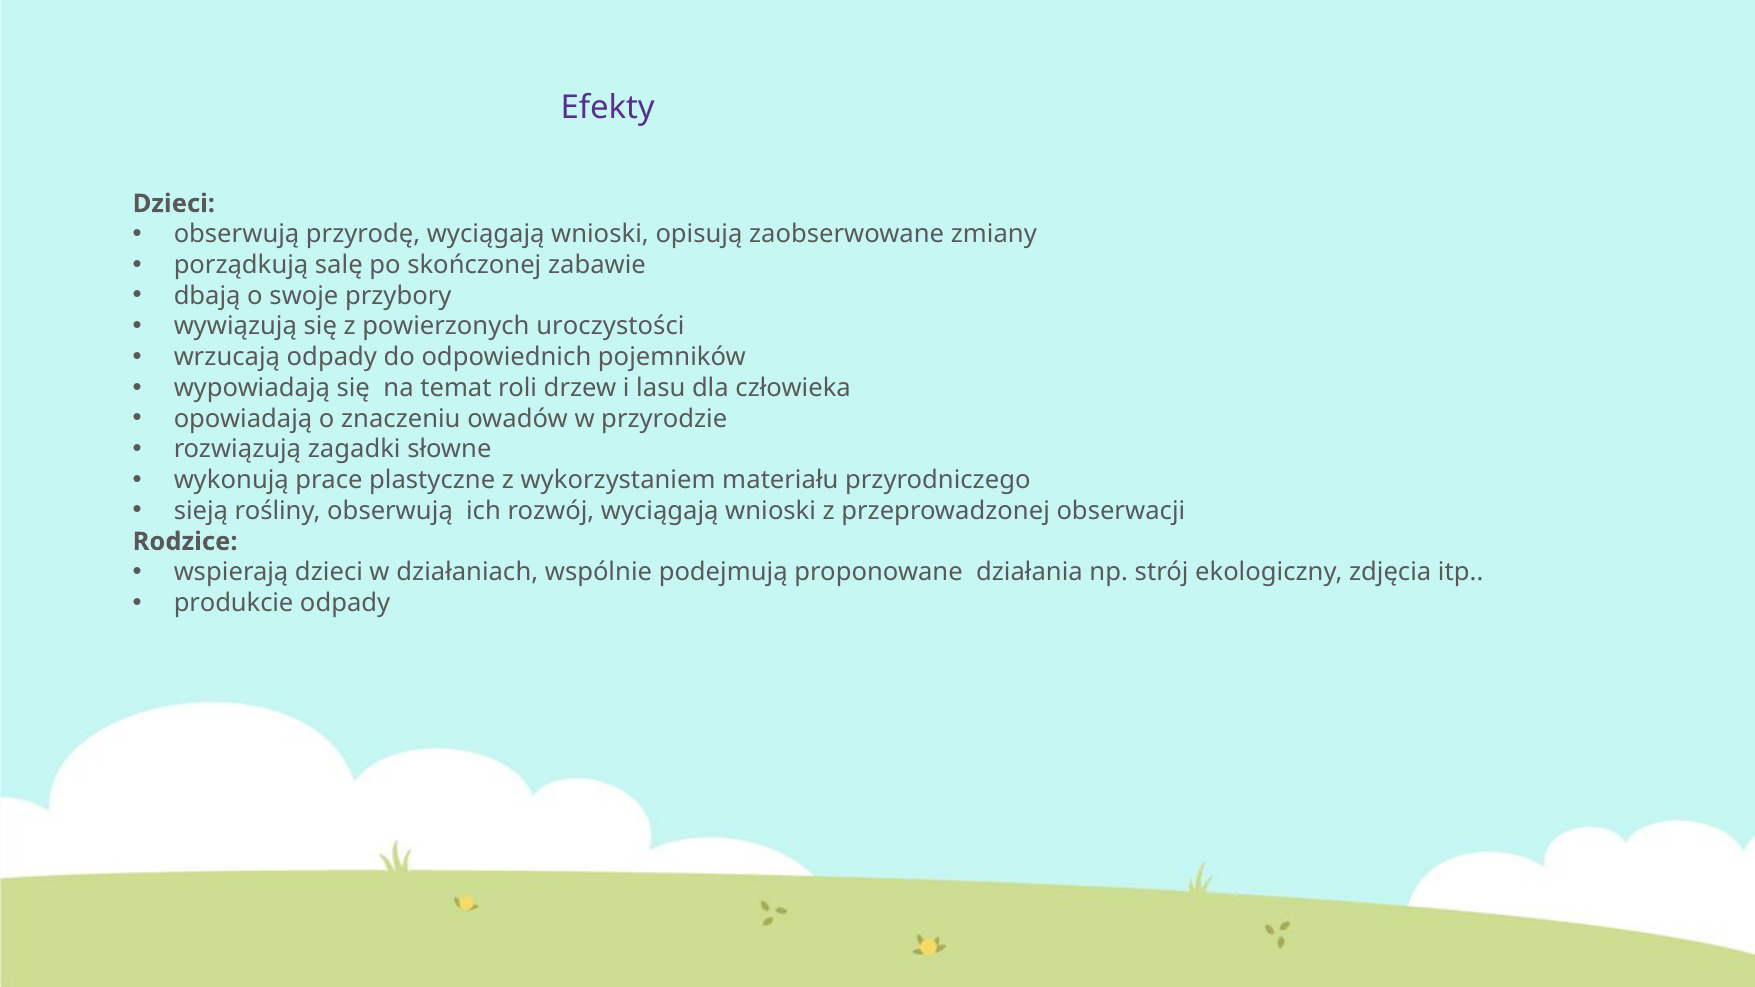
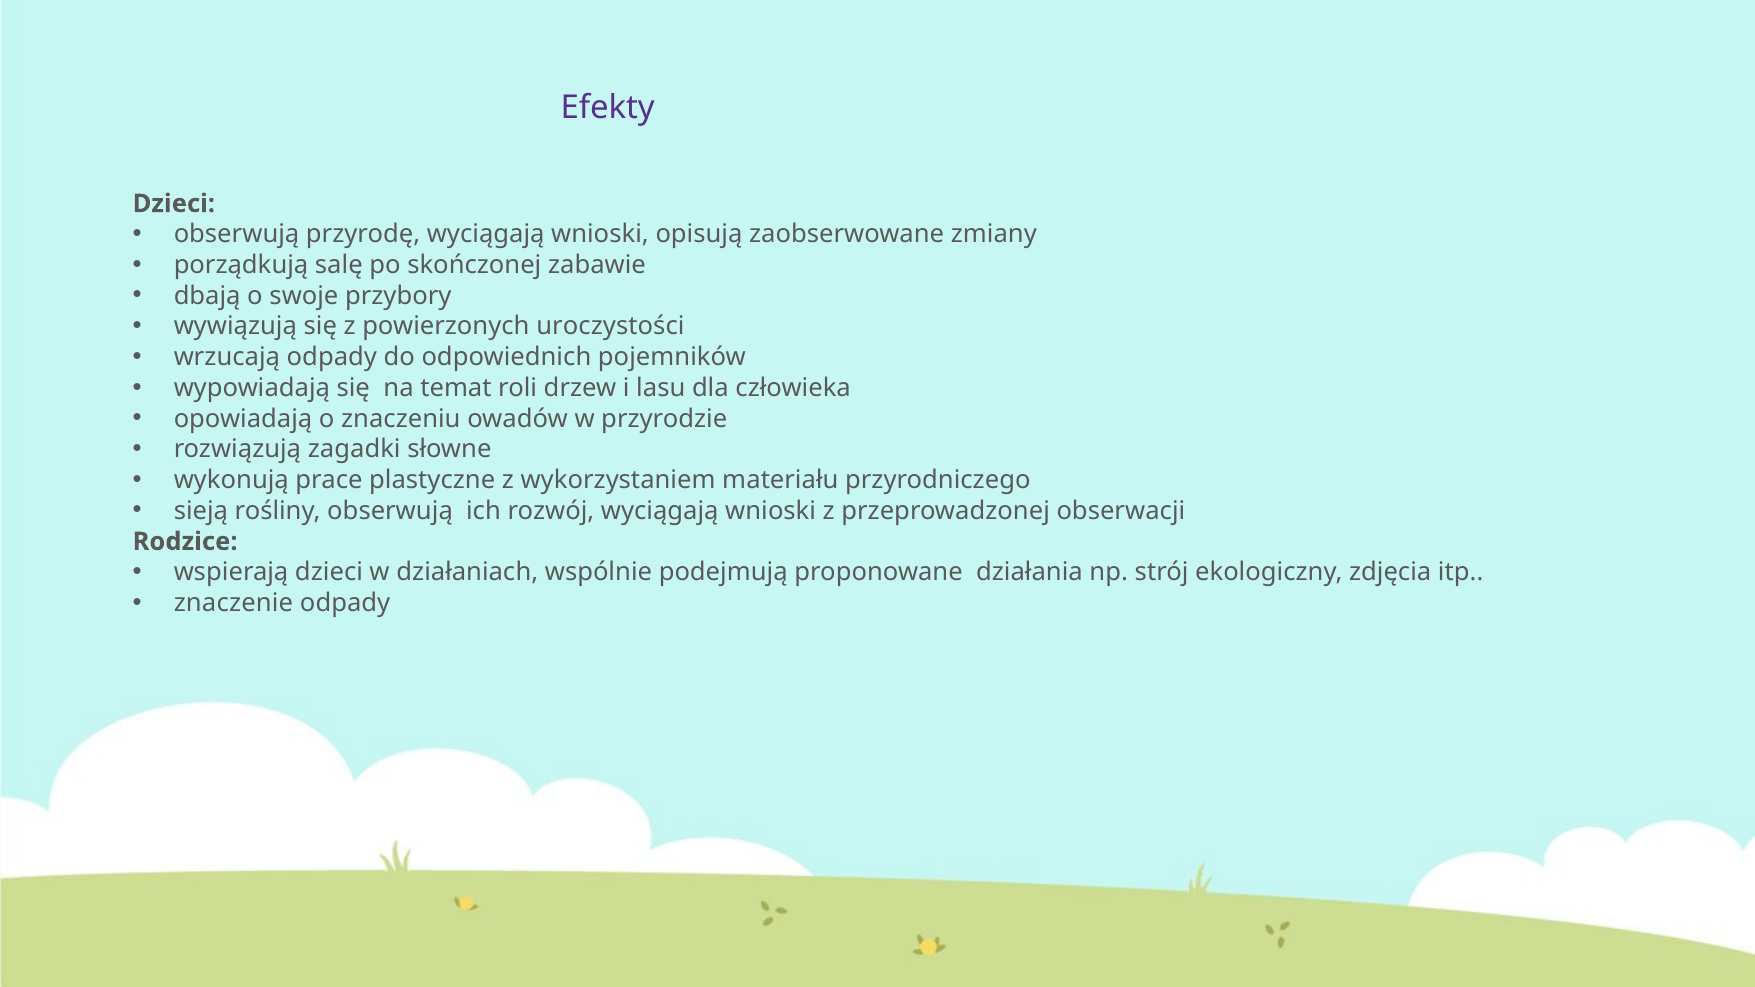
produkcie: produkcie -> znaczenie (233, 603)
